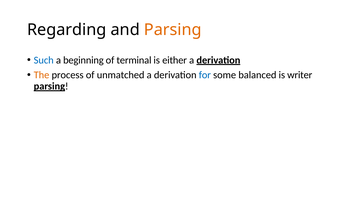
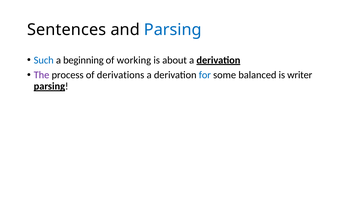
Regarding: Regarding -> Sentences (67, 30)
Parsing colour: orange -> blue (173, 30)
terminal: terminal -> working (134, 60)
either: either -> about (175, 60)
The colour: orange -> purple (42, 75)
unmatched: unmatched -> derivations (121, 75)
